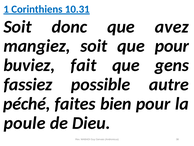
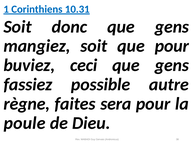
donc que avez: avez -> gens (172, 27)
fait: fait -> ceci (84, 65)
péché: péché -> règne (27, 103)
bien: bien -> sera (116, 103)
